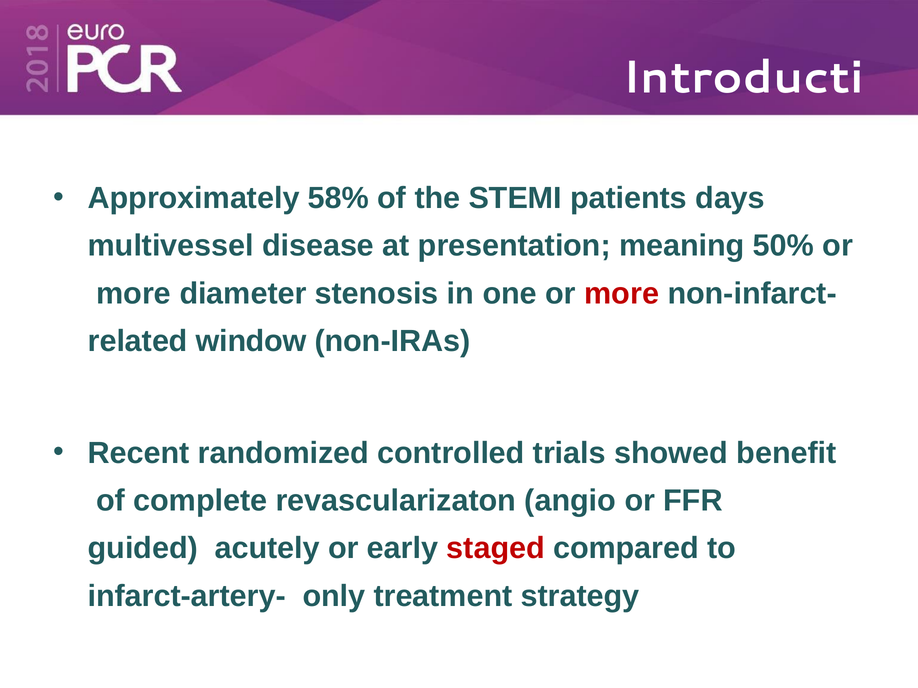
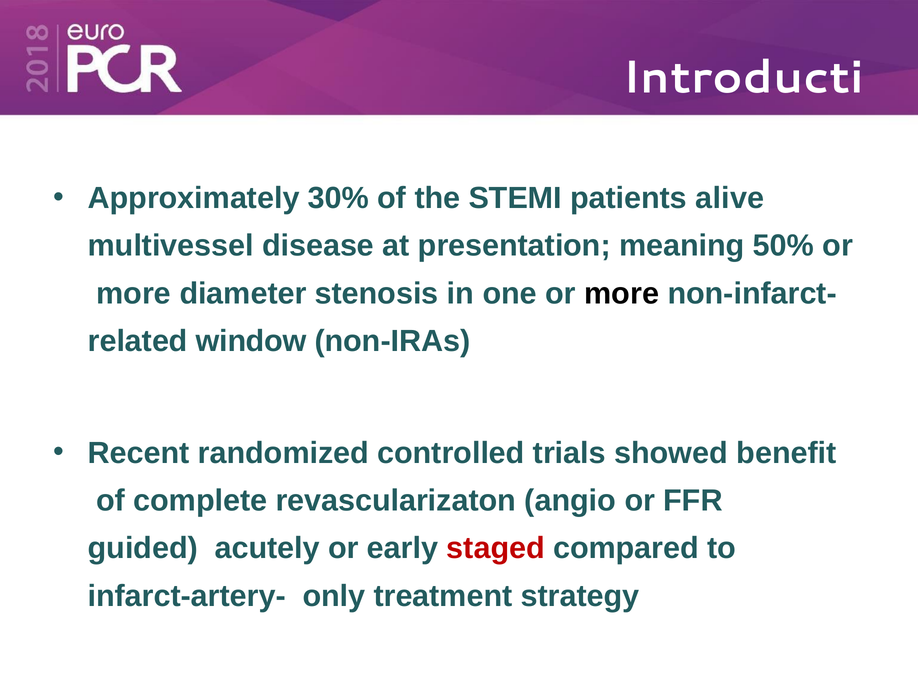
58%: 58% -> 30% (338, 198)
days: days -> alive (730, 198)
more colour: red -> black (622, 294)
